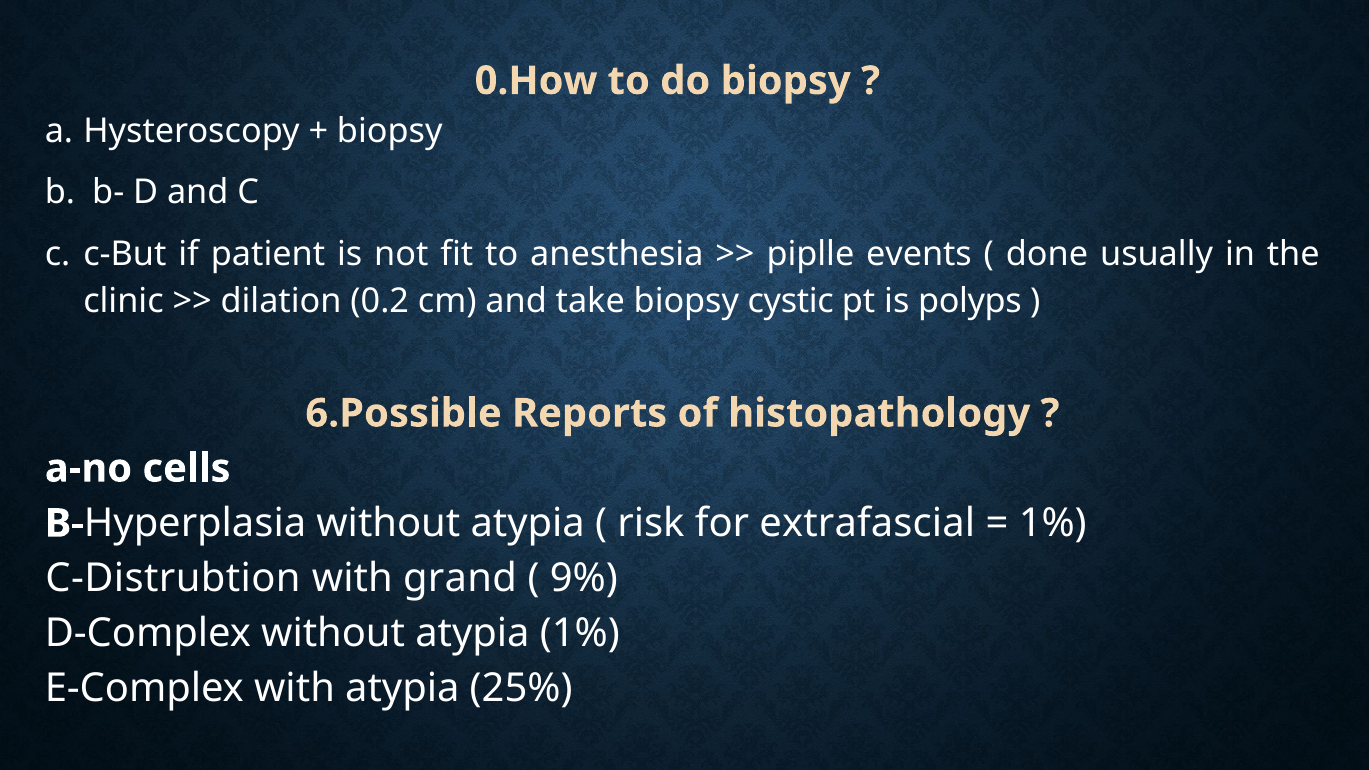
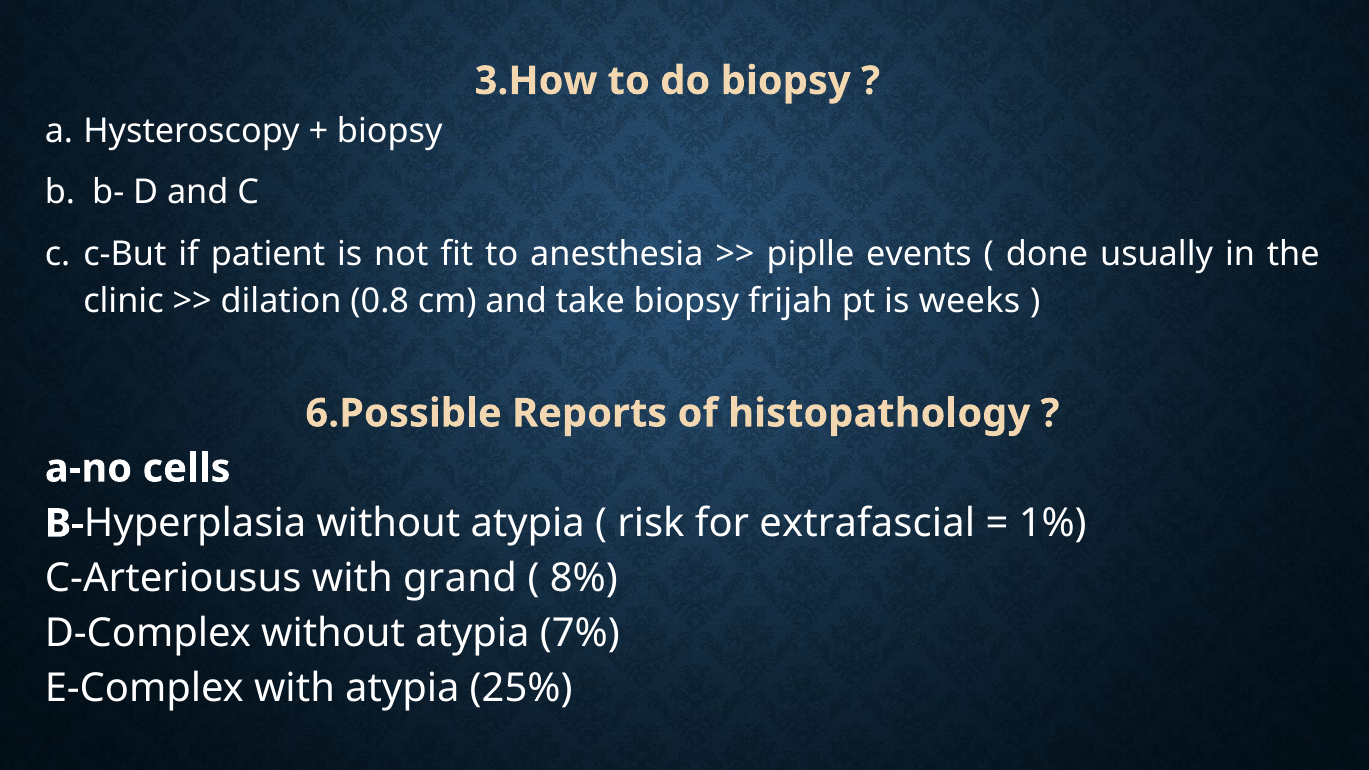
0.How: 0.How -> 3.How (536, 81)
0.2: 0.2 -> 0.8 (380, 301)
cystic: cystic -> frijah (790, 301)
polyps: polyps -> weeks (970, 301)
C-Distrubtion: C-Distrubtion -> C-Arteriousus (173, 579)
9%: 9% -> 8% (584, 579)
atypia 1%: 1% -> 7% (580, 634)
